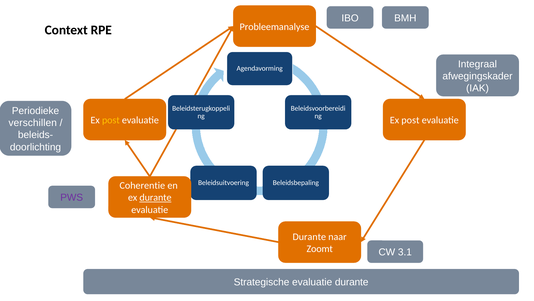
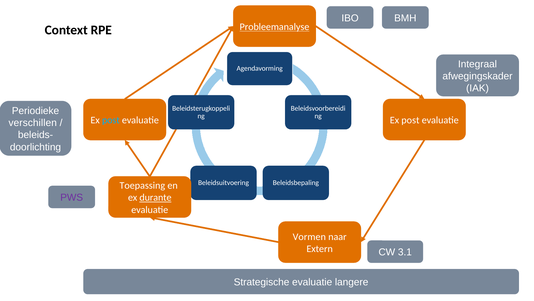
Probleemanalyse underline: none -> present (274, 27)
post colour: yellow -> light blue (111, 120)
Coherentie: Coherentie -> Toepassing (142, 185)
Durante: Durante -> Vormen (309, 236)
Zoomt: Zoomt -> Extern (320, 248)
Strategische evaluatie durante: durante -> langere (352, 282)
